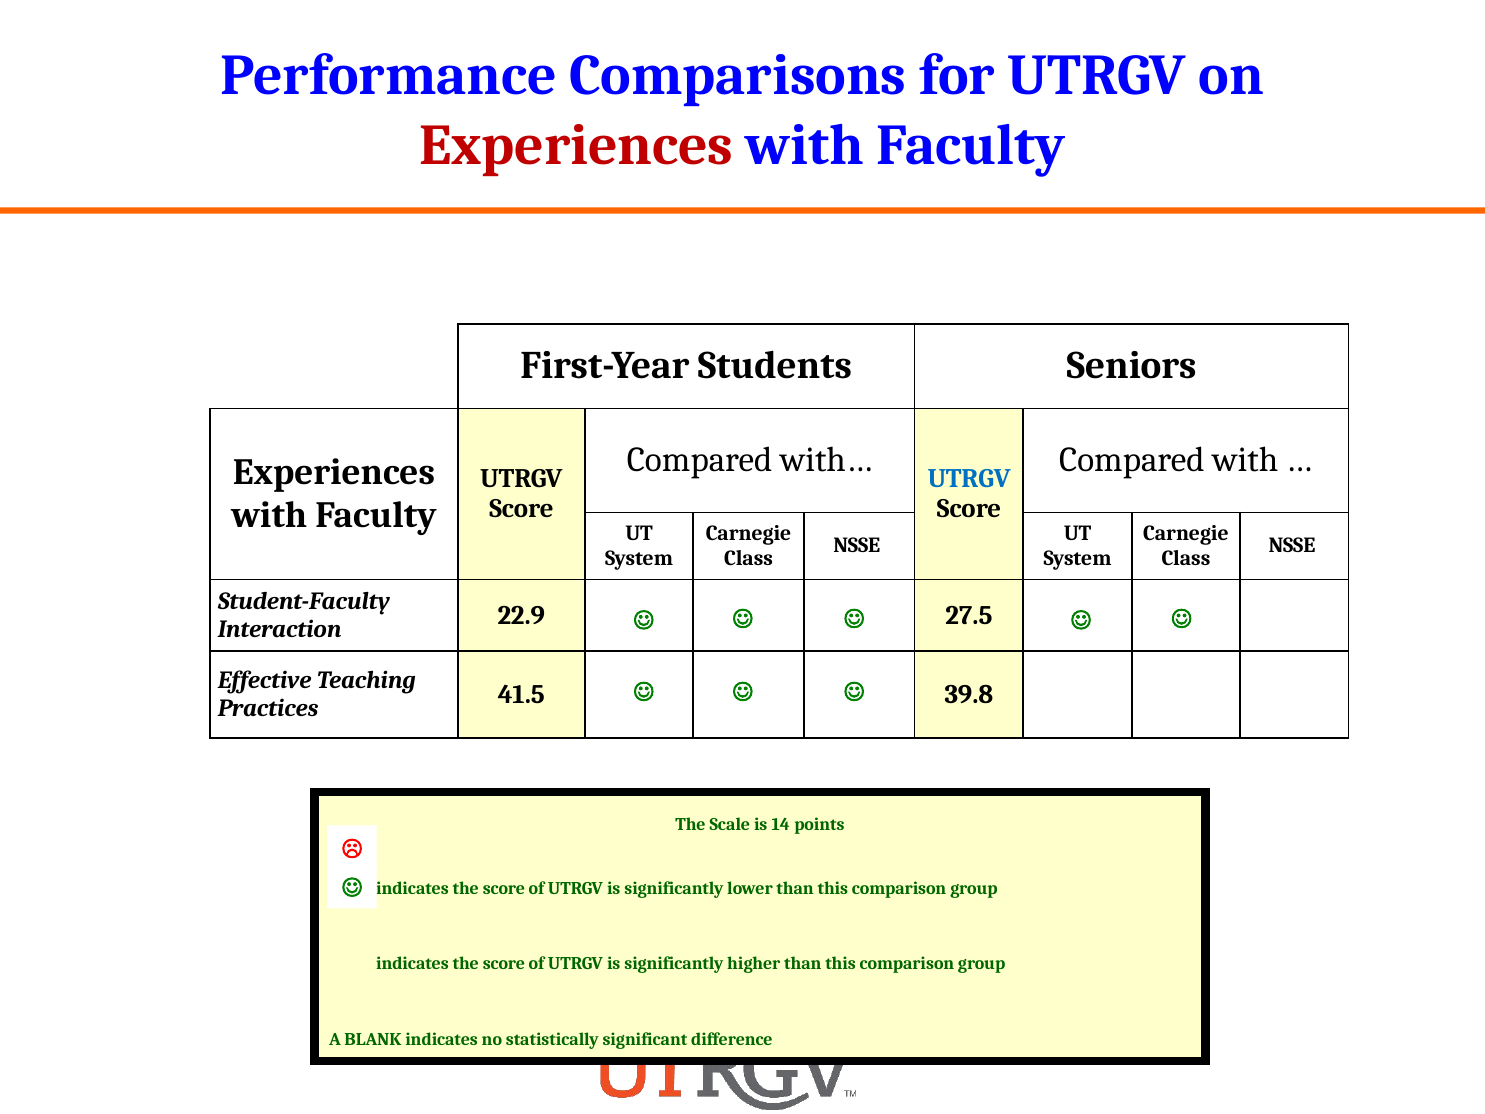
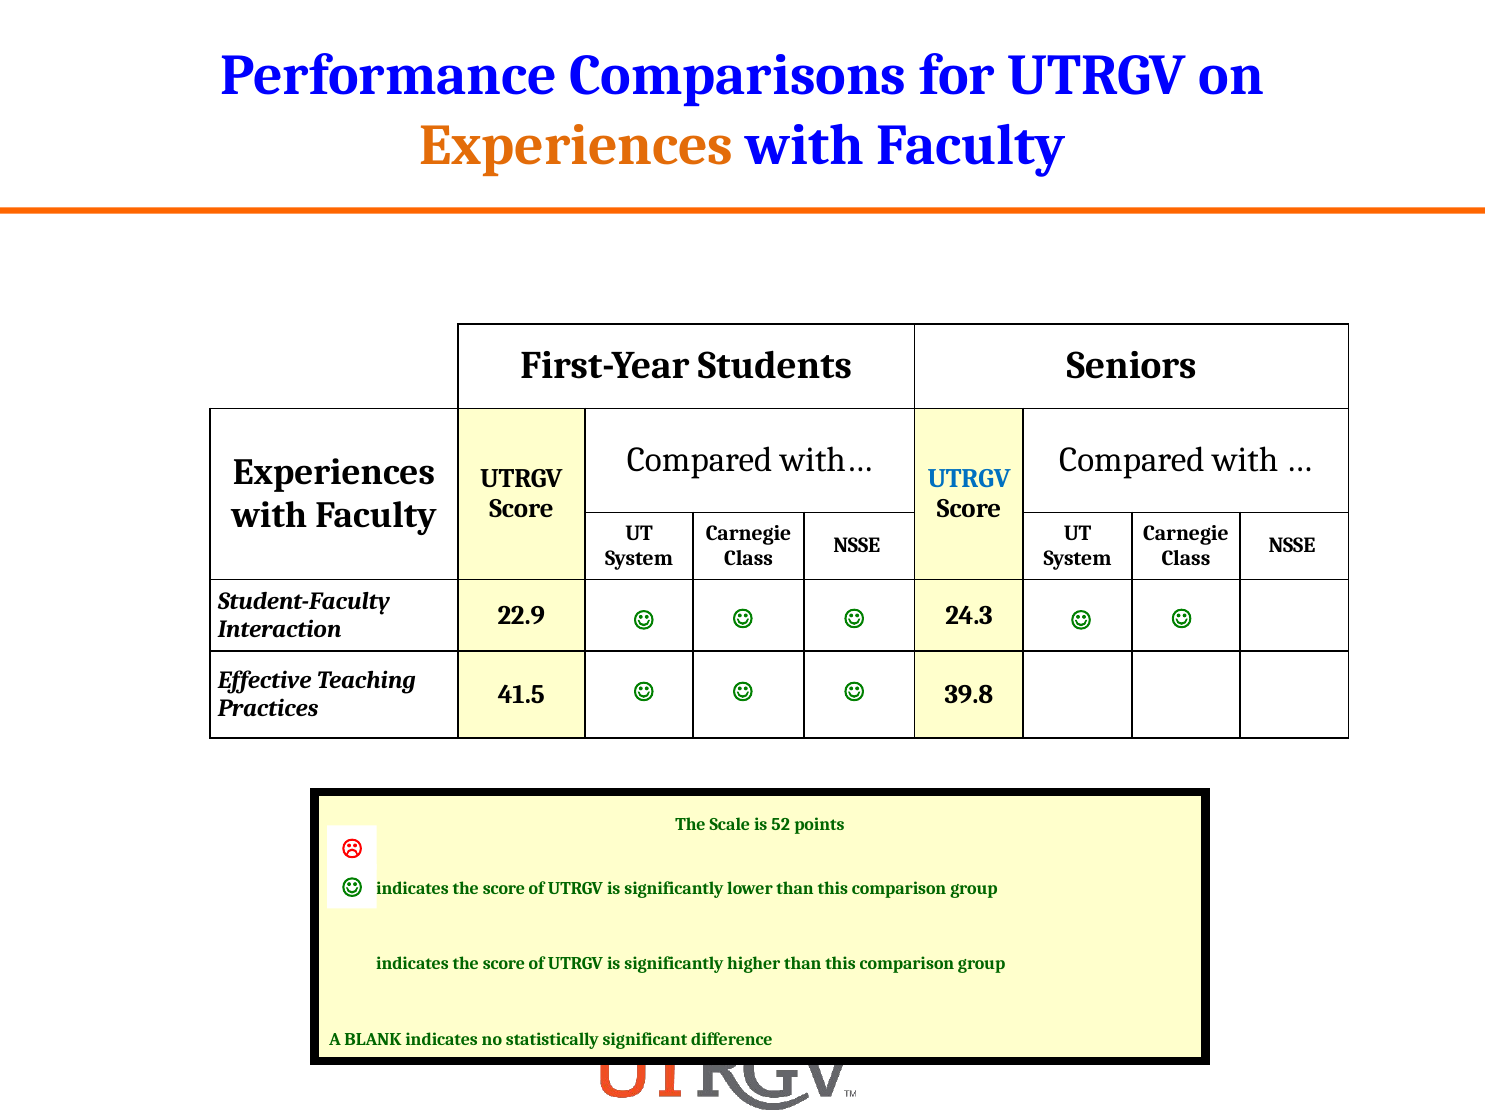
Experiences colour: red -> orange (576, 145)
27.5: 27.5 -> 24.3 (969, 616)
14: 14 -> 52 (781, 825)
